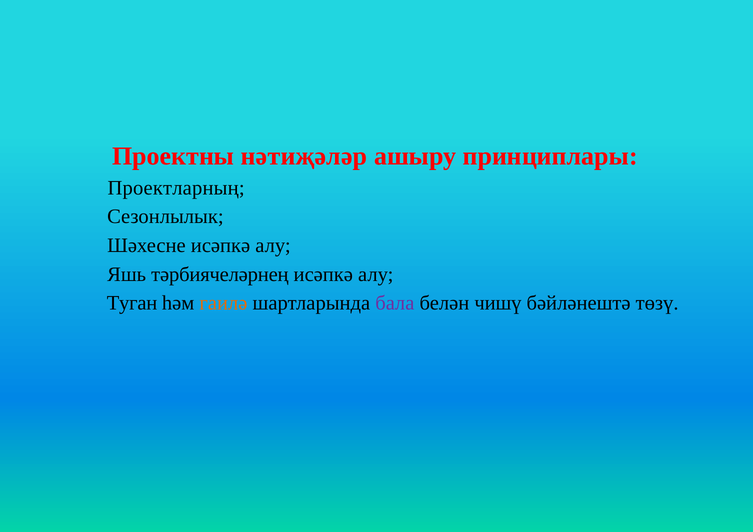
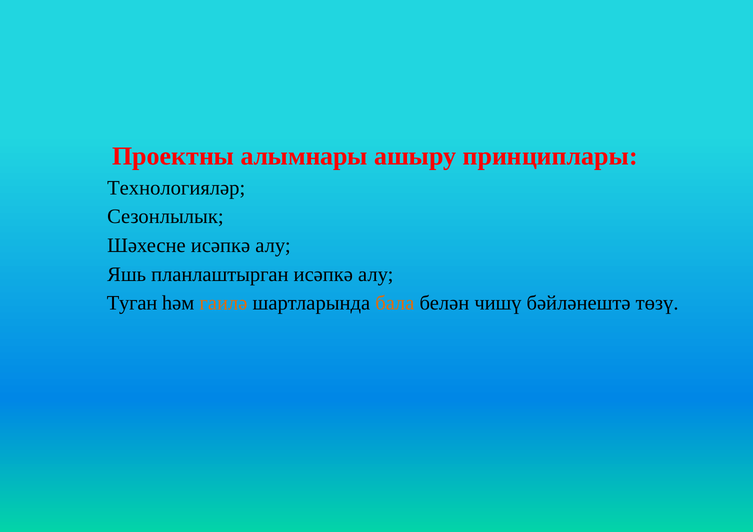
нәтиҗәләр: нәтиҗәләр -> алымнары (304, 156)
Проектларның: Проектларның -> Технологияләр (176, 188)
тәрбиячеләрнең: тәрбиячеләрнең -> планлаштырган (220, 274)
бала colour: purple -> orange (395, 303)
